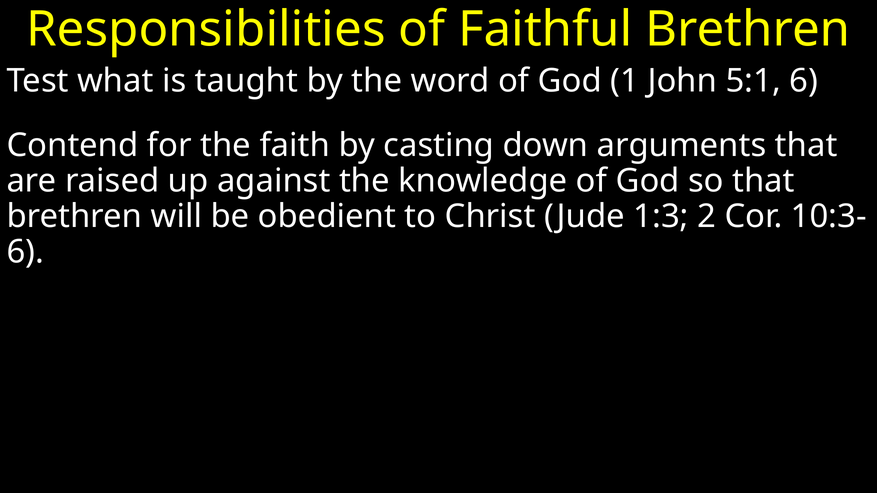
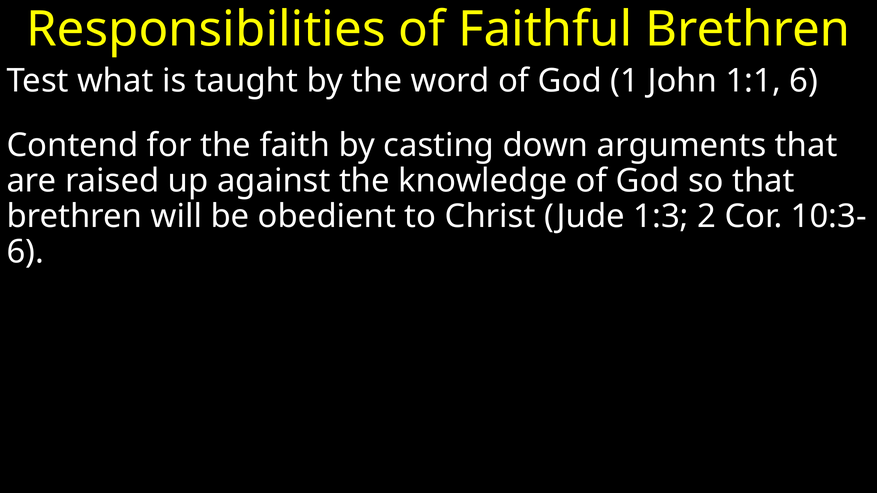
5:1: 5:1 -> 1:1 (753, 81)
